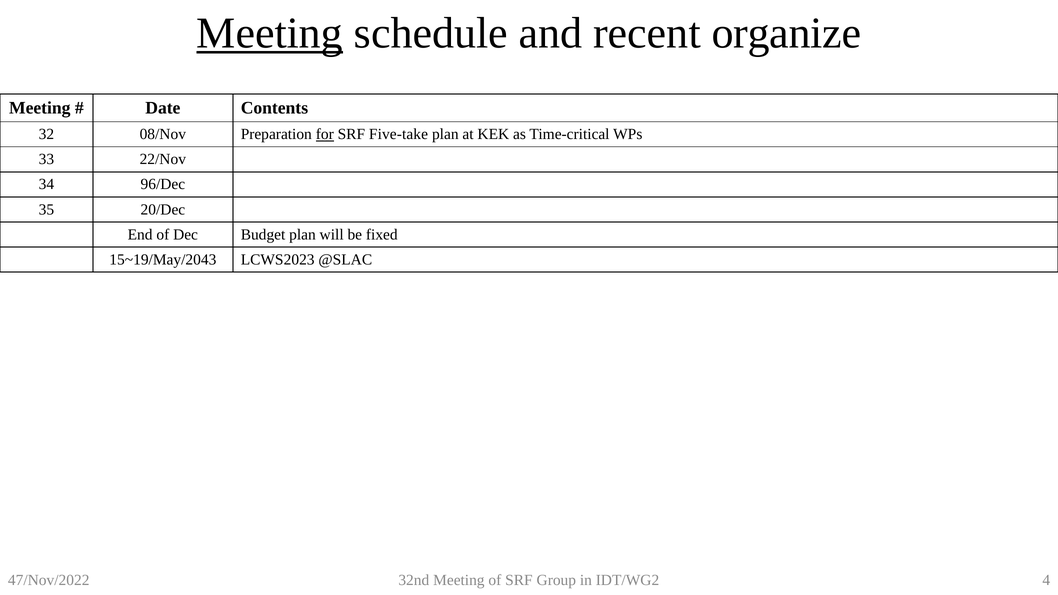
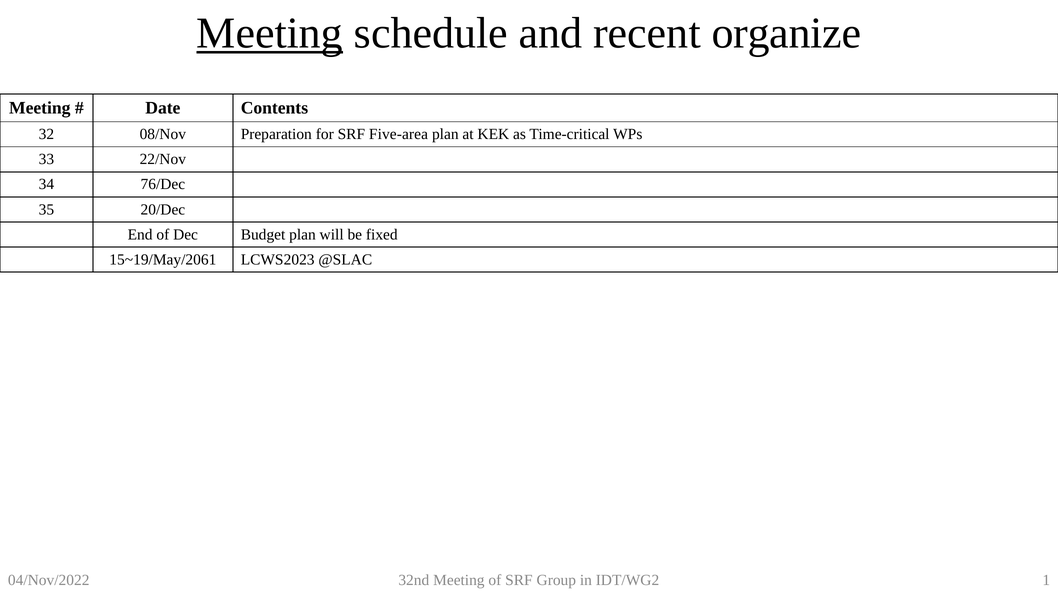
for underline: present -> none (325, 134)
Five-take: Five-take -> Five-area (398, 134)
96/Dec: 96/Dec -> 76/Dec (163, 184)
15~19/May/2043: 15~19/May/2043 -> 15~19/May/2061 (163, 260)
47/Nov/2022: 47/Nov/2022 -> 04/Nov/2022 (49, 580)
4: 4 -> 1 (1046, 580)
